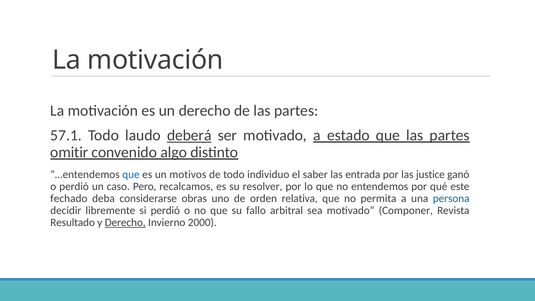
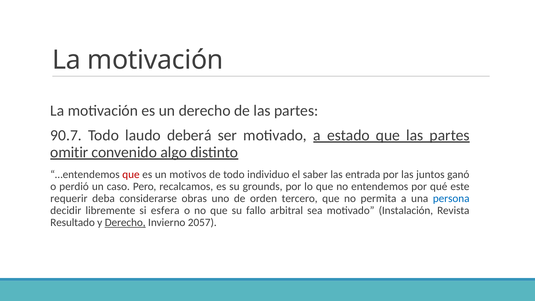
57.1: 57.1 -> 90.7 (66, 135)
deberá underline: present -> none (189, 135)
que colour: blue -> red (131, 174)
justice: justice -> juntos (430, 174)
resolver: resolver -> grounds (263, 186)
fechado: fechado -> requerir (69, 199)
relativa: relativa -> tercero (300, 199)
si perdió: perdió -> esfera (165, 211)
Componer: Componer -> Instalación (406, 211)
2000: 2000 -> 2057 (202, 223)
